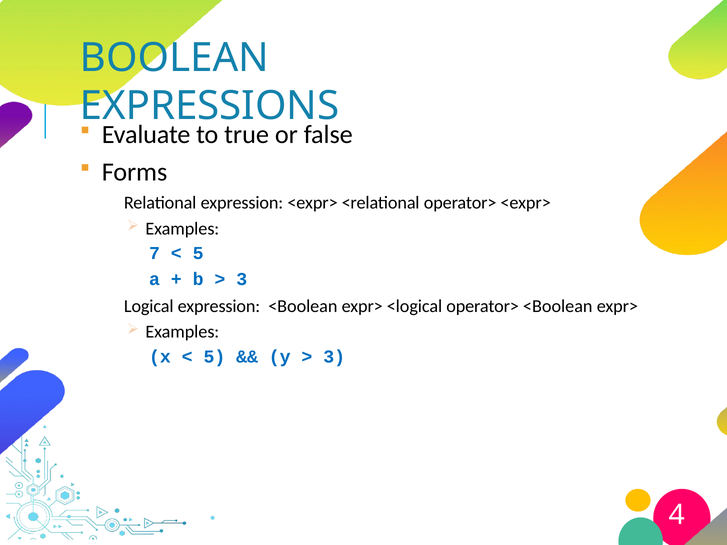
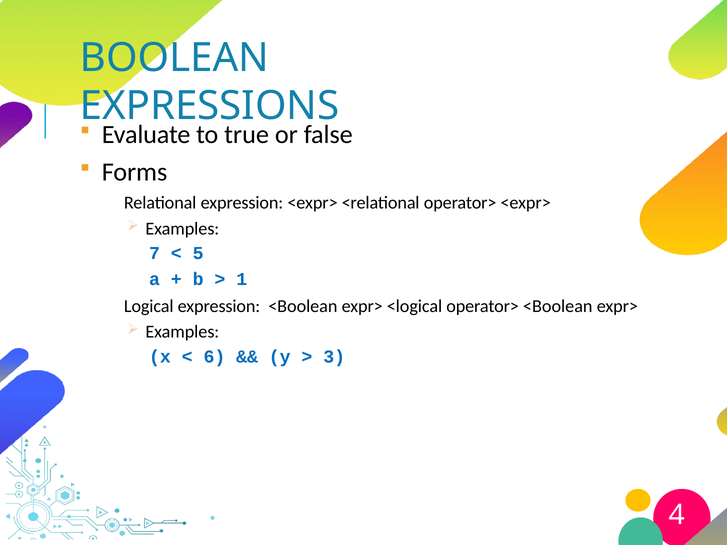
3: 3 -> 1 (242, 279)
5: 5 -> 6 (214, 357)
